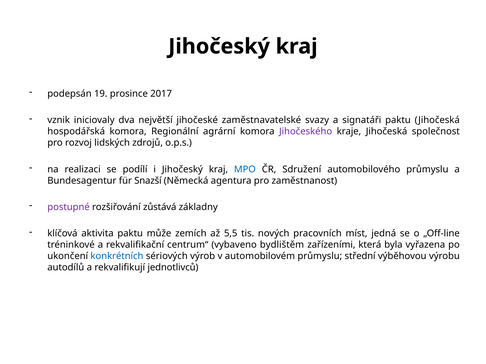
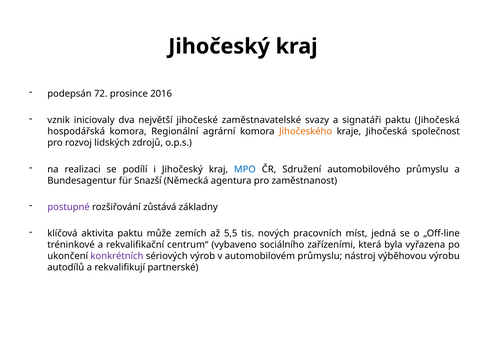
19: 19 -> 72 (101, 94)
2017: 2017 -> 2016 (161, 94)
Jihočeského colour: purple -> orange (306, 132)
bydlištěm: bydlištěm -> sociálního (282, 245)
konkrétních colour: blue -> purple (117, 256)
střední: střední -> nástroj (360, 256)
jednotlivců: jednotlivců -> partnerské (173, 268)
